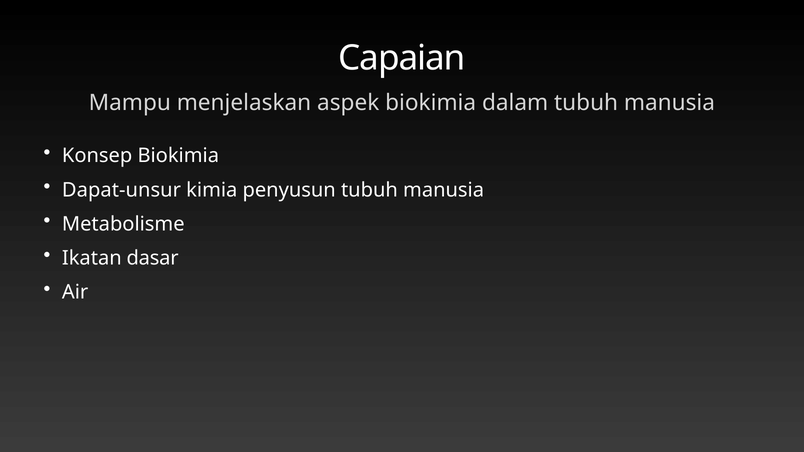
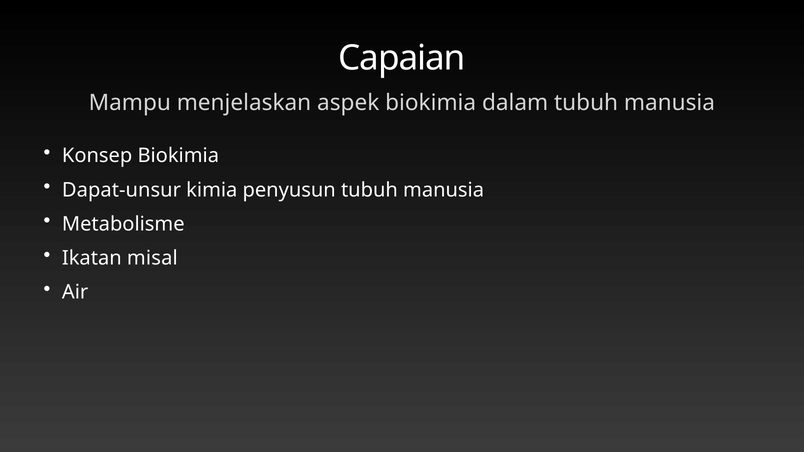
dasar: dasar -> misal (152, 258)
